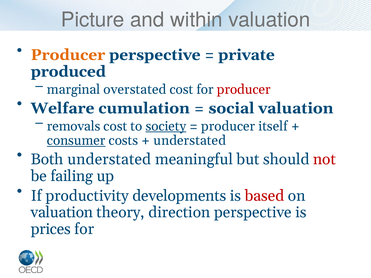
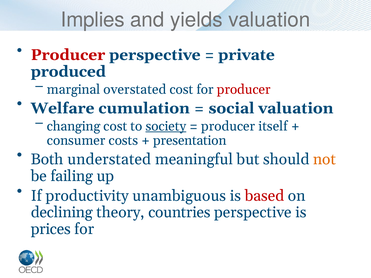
Picture: Picture -> Implies (93, 20)
within: within -> yields (196, 20)
Producer colour: orange -> red (68, 55)
removals: removals -> changing (74, 126)
consumer underline: present -> none (76, 141)
understated: understated -> presentation (190, 141)
not colour: red -> orange (325, 160)
developments: developments -> unambiguous (179, 196)
valuation: valuation -> declining (62, 213)
direction: direction -> countries (179, 213)
